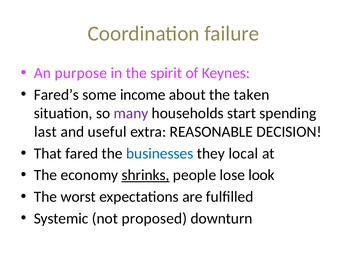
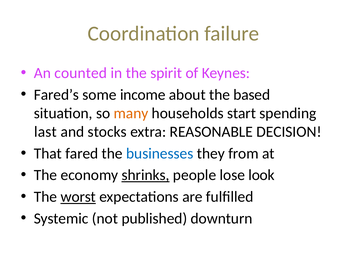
purpose: purpose -> counted (81, 73)
taken: taken -> based (252, 94)
many colour: purple -> orange (131, 113)
useful: useful -> stocks (107, 131)
local: local -> from (243, 153)
worst underline: none -> present (78, 196)
proposed: proposed -> published (154, 218)
